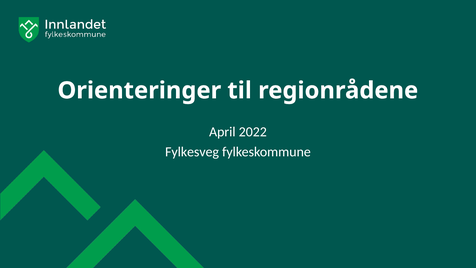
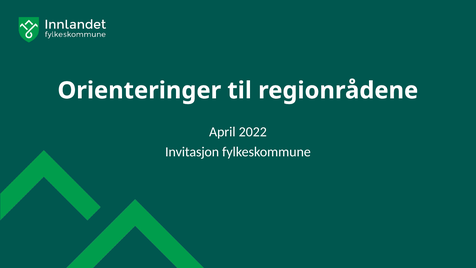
Fylkesveg: Fylkesveg -> Invitasjon (192, 152)
